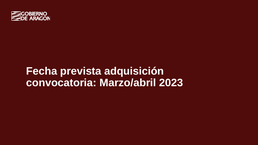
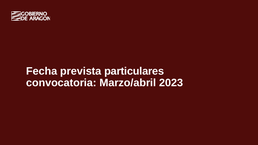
adquisición: adquisición -> particulares (134, 71)
